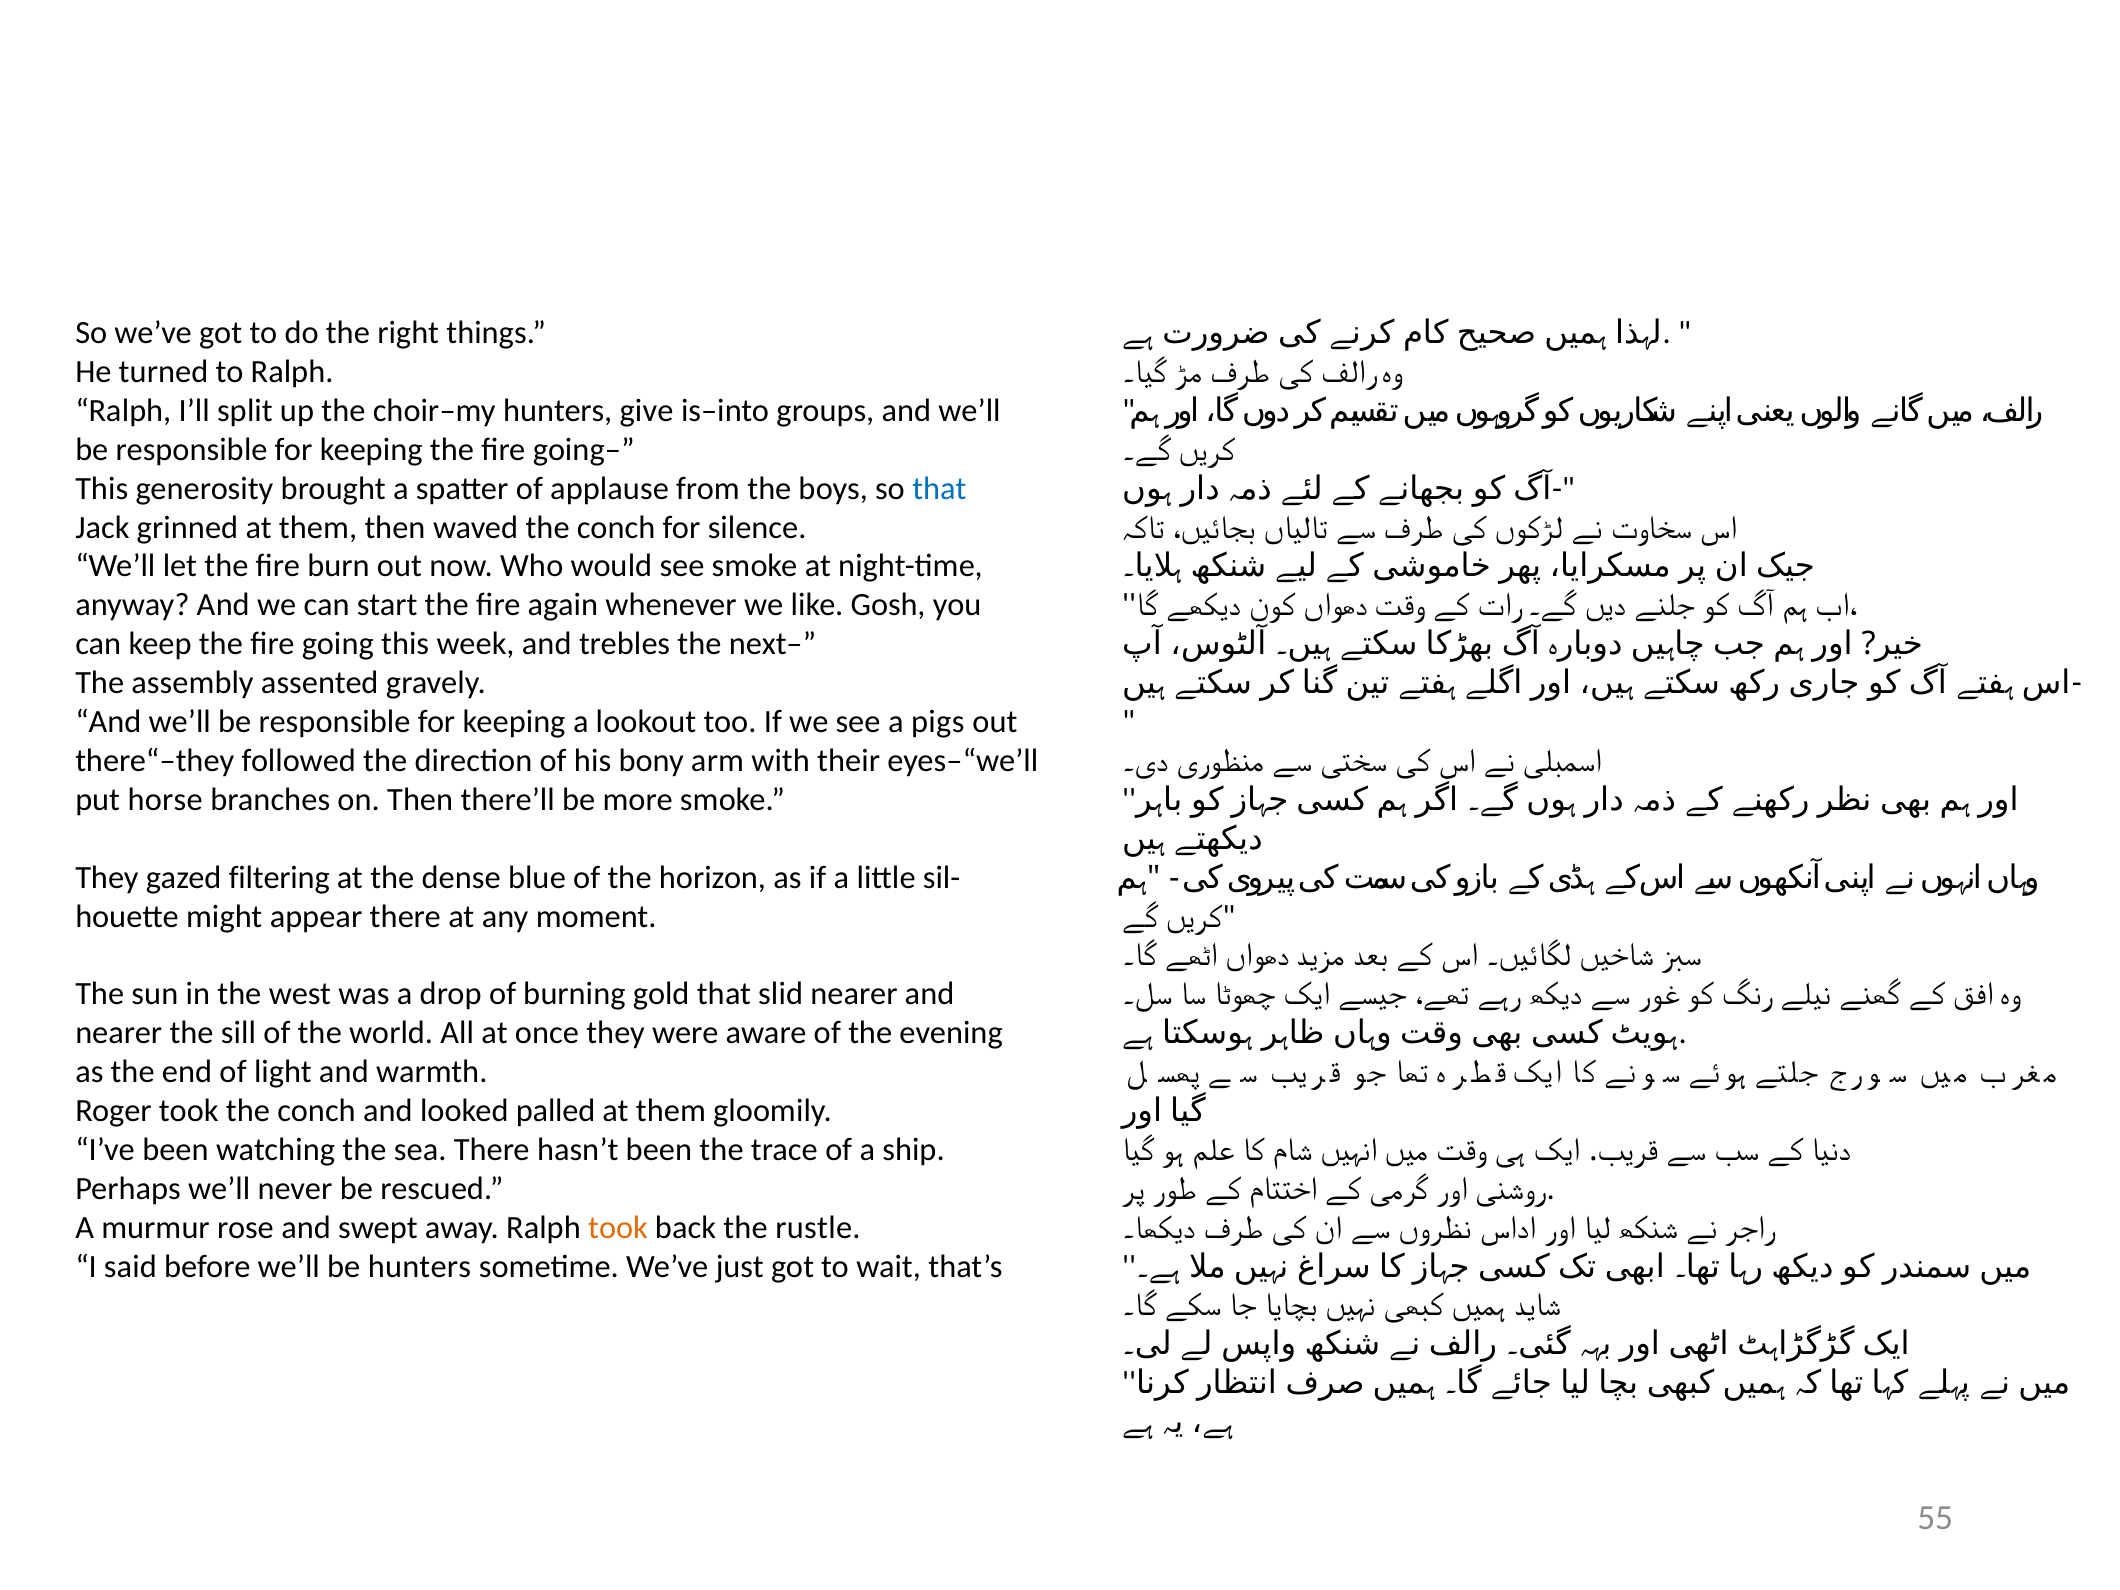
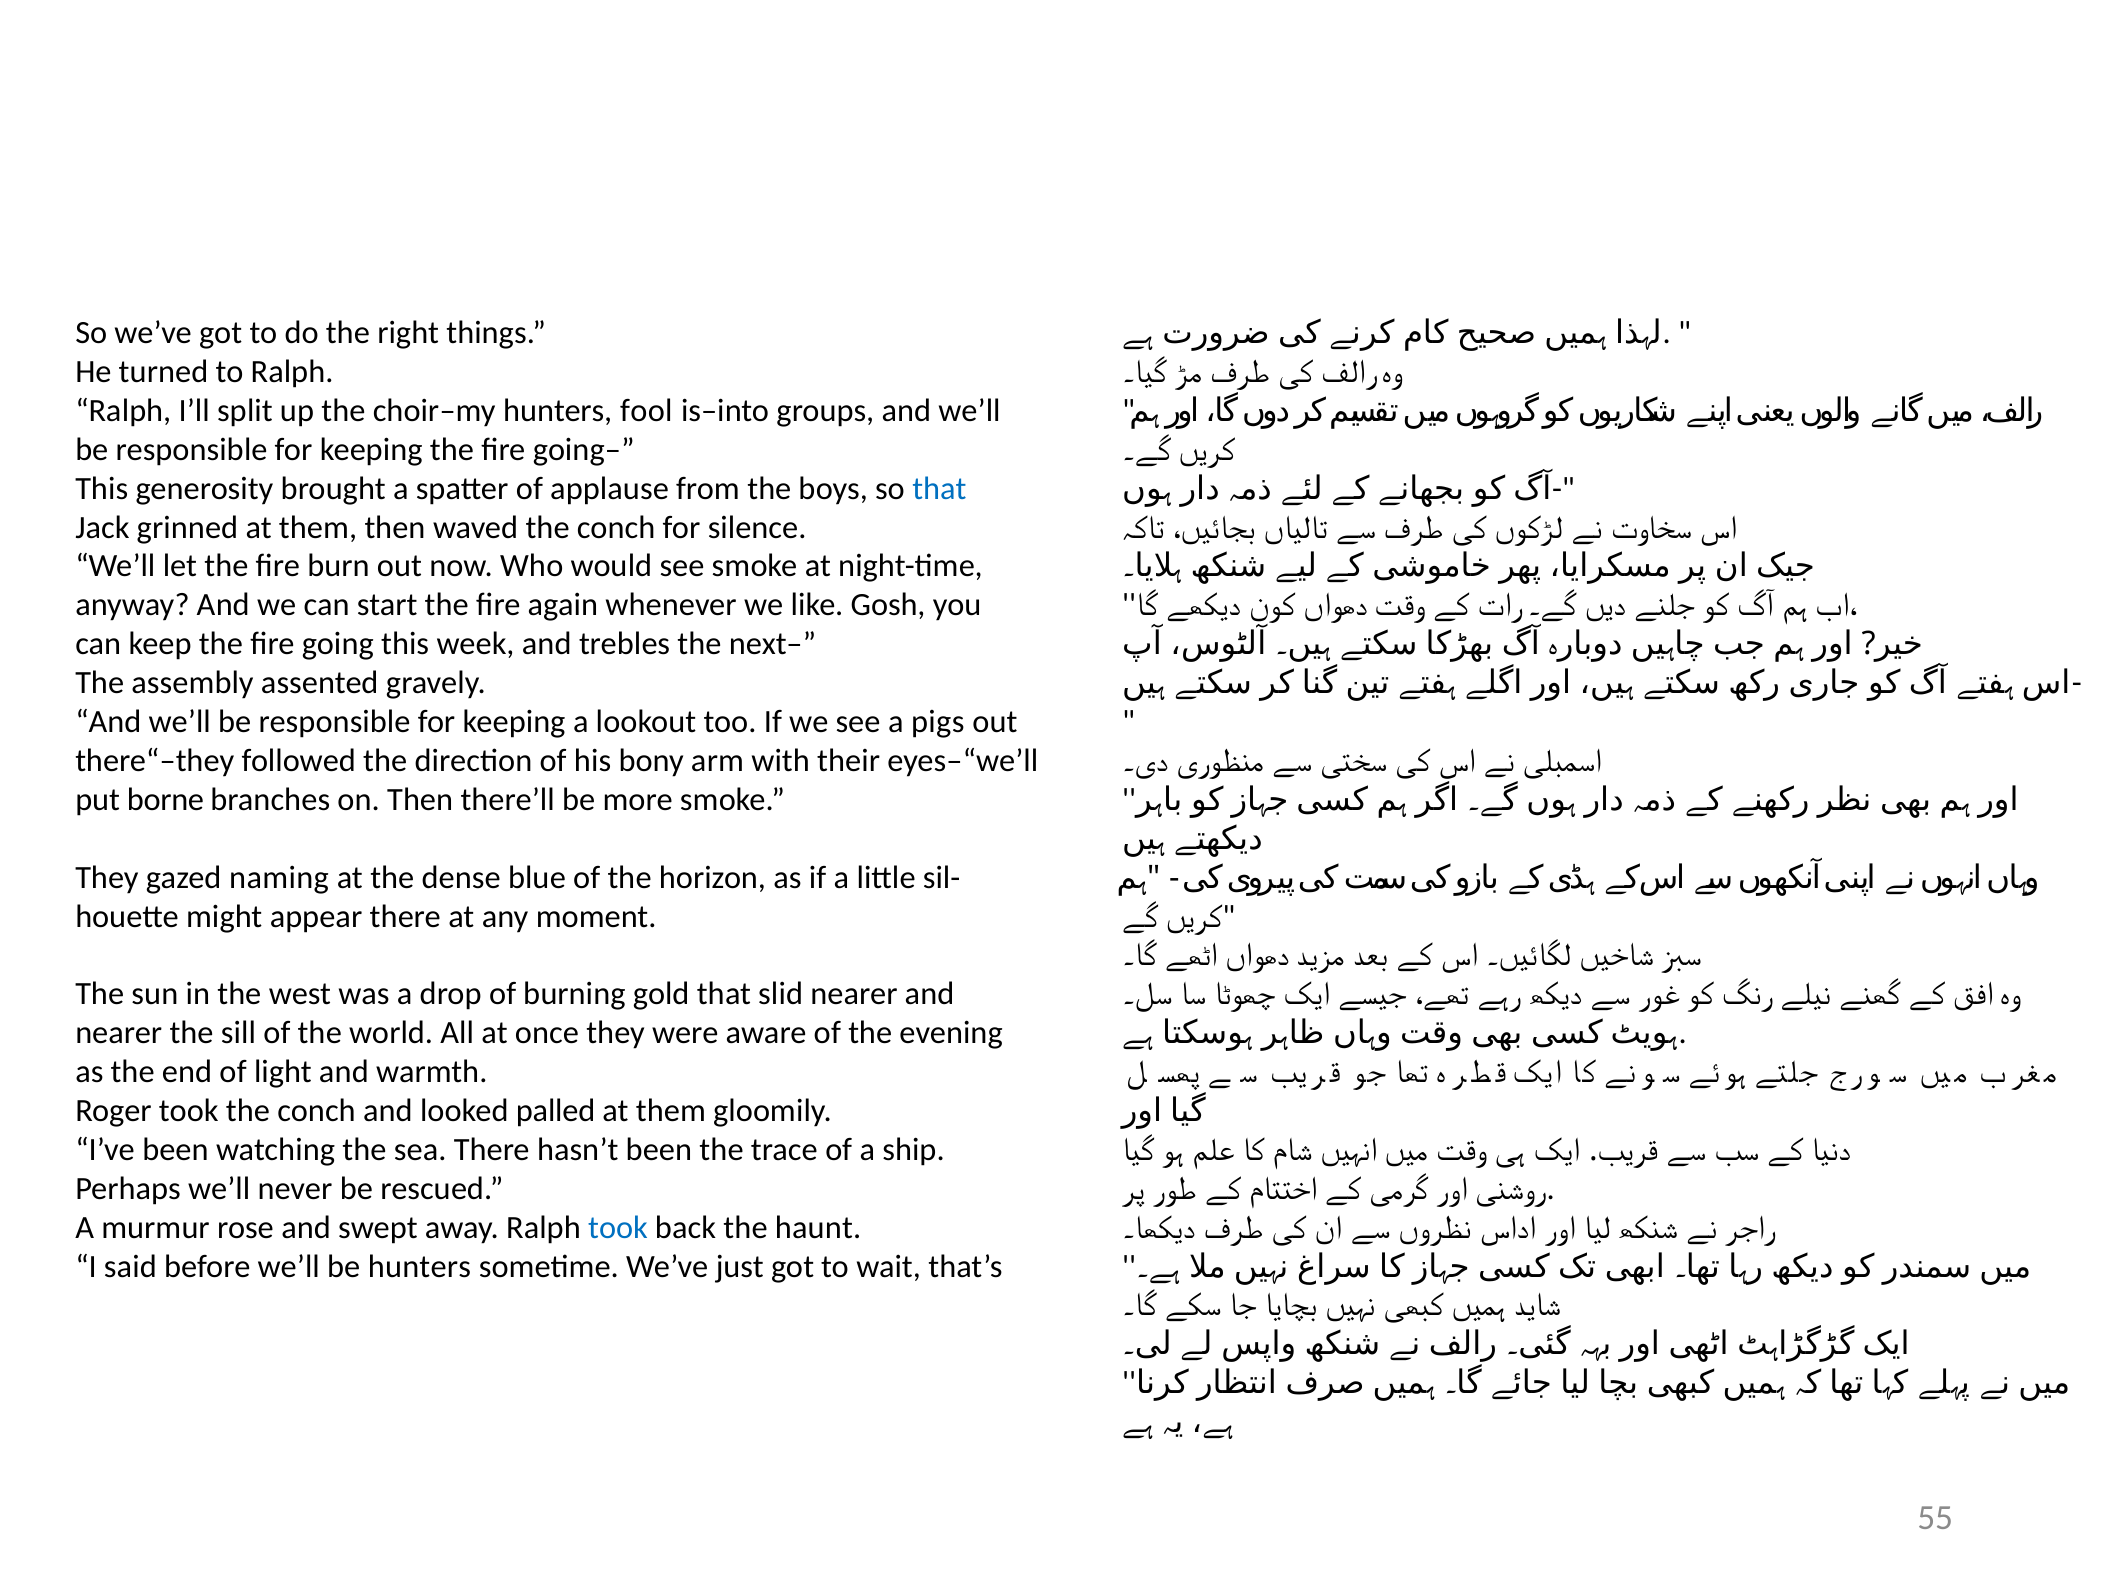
give: give -> fool (646, 411)
horse: horse -> borne (165, 800)
filtering: filtering -> naming (279, 877)
took colour: orange -> blue (618, 1228)
rustle: rustle -> haunt (818, 1228)
